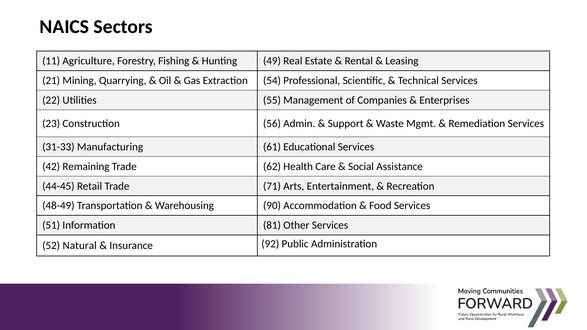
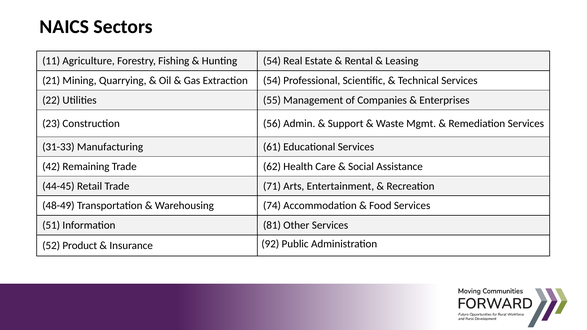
Hunting 49: 49 -> 54 (272, 61)
90: 90 -> 74 (272, 206)
Natural: Natural -> Product (80, 246)
